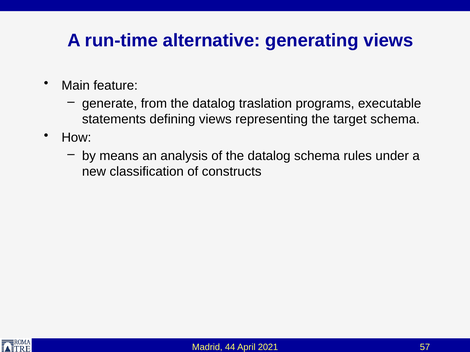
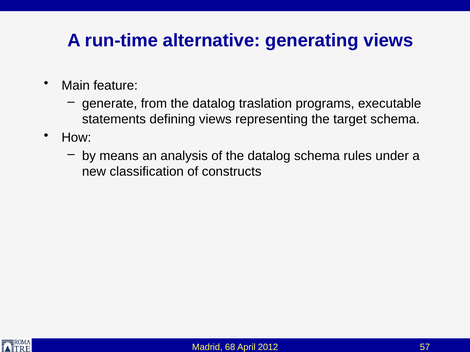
44: 44 -> 68 (230, 348)
2021: 2021 -> 2012 (268, 348)
